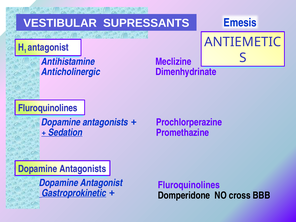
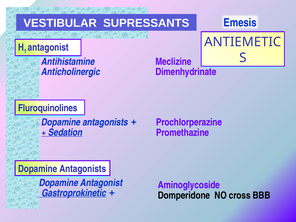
Fluroquinolines: Fluroquinolines -> Aminoglycoside (189, 185)
